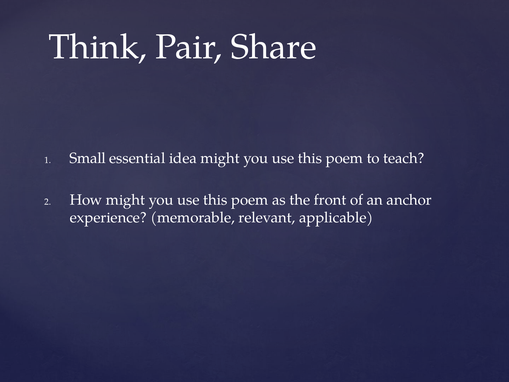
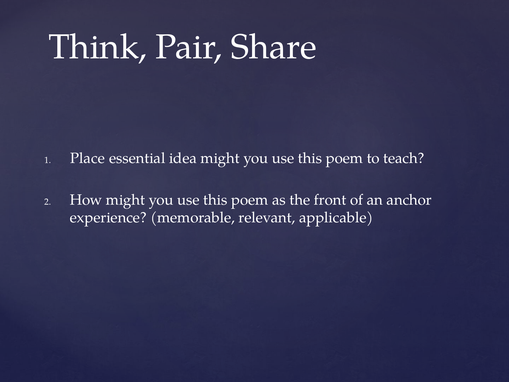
Small: Small -> Place (88, 158)
